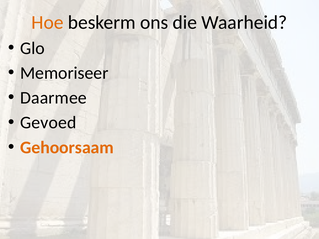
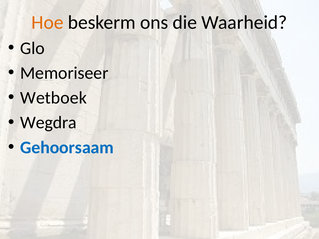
Daarmee: Daarmee -> Wetboek (53, 98)
Gevoed: Gevoed -> Wegdra (48, 123)
Gehoorsaam colour: orange -> blue (67, 148)
